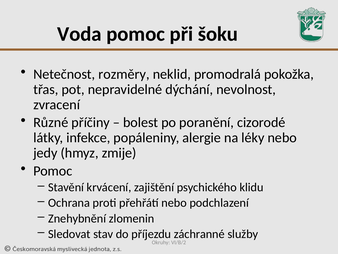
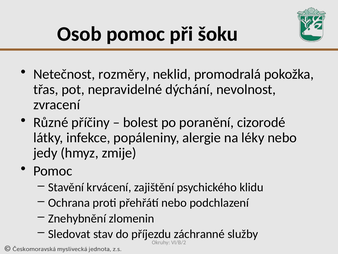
Voda: Voda -> Osob (79, 34)
